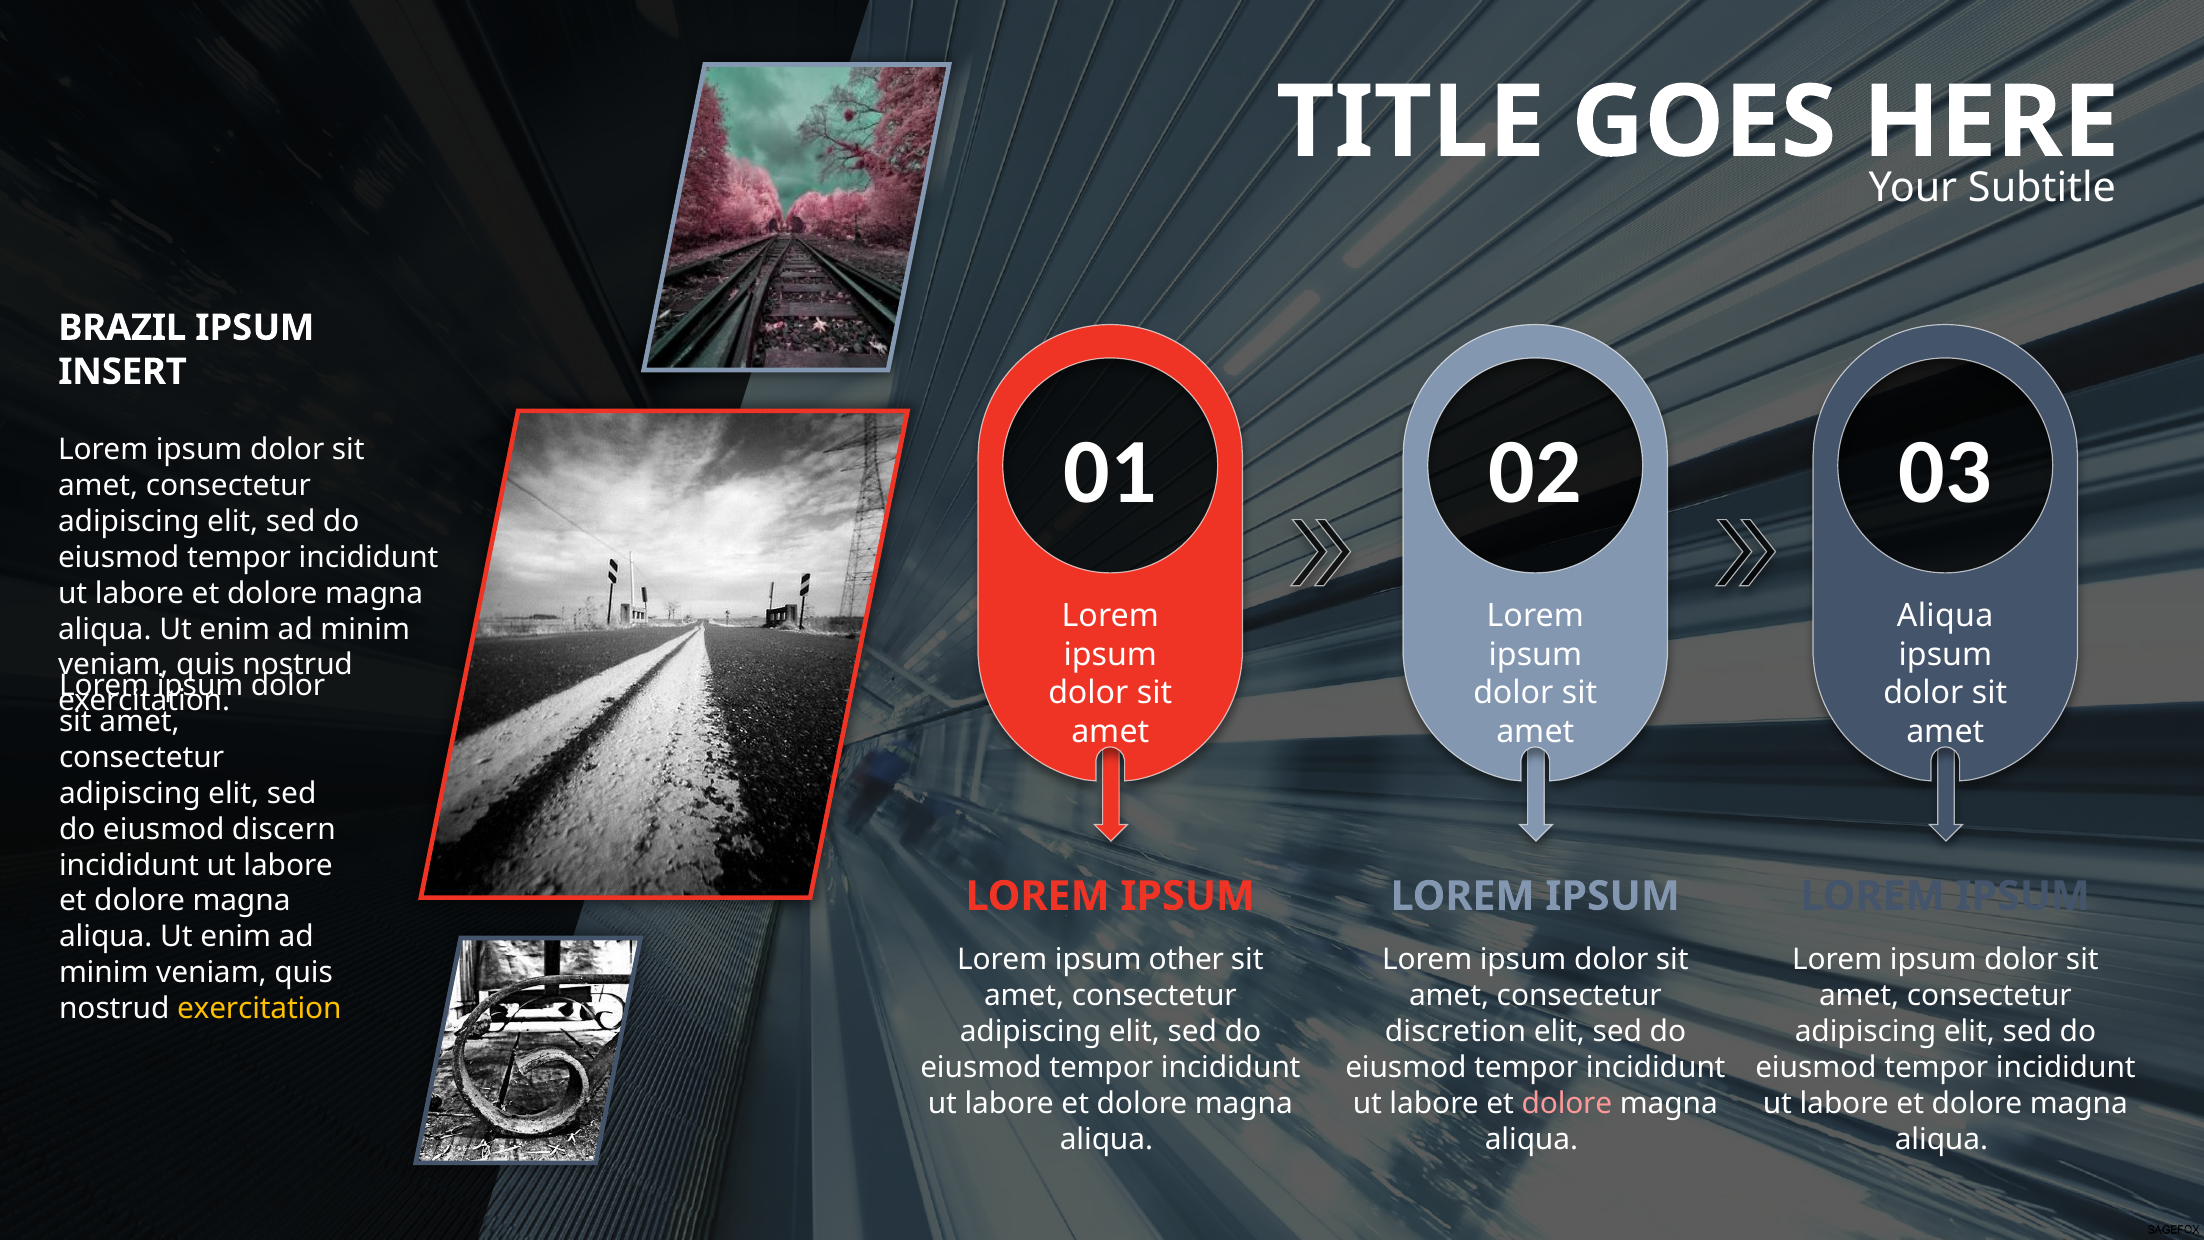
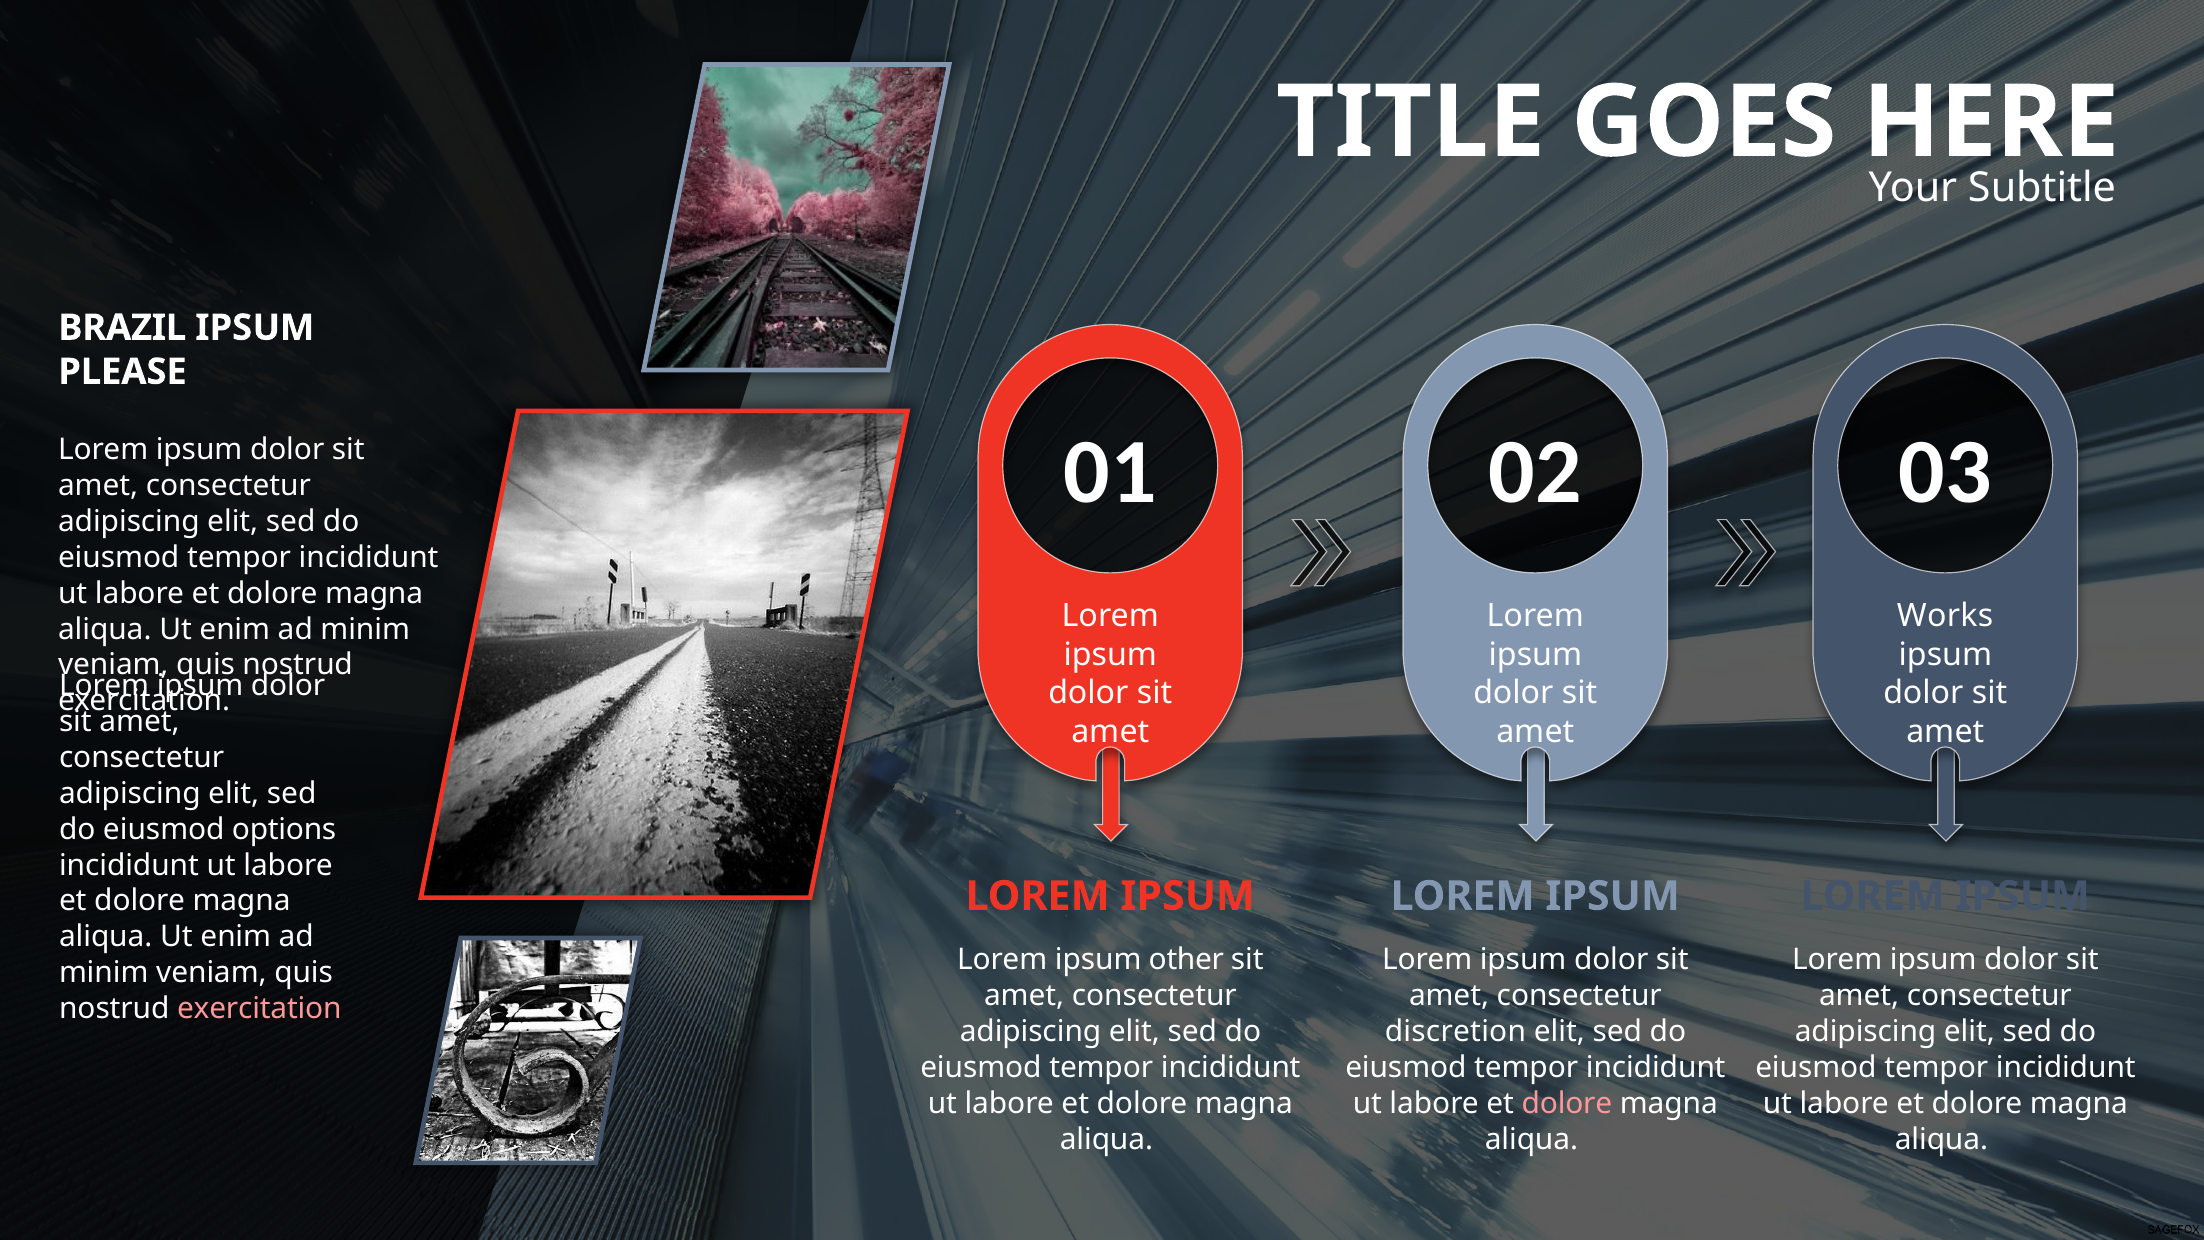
INSERT: INSERT -> PLEASE (123, 372)
Aliqua: Aliqua -> Works (1945, 616)
discern: discern -> options (284, 829)
exercitation colour: yellow -> pink (259, 1008)
